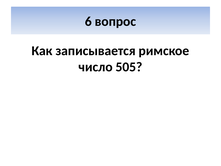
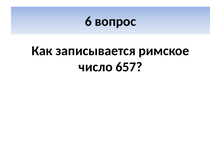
505: 505 -> 657 (129, 67)
